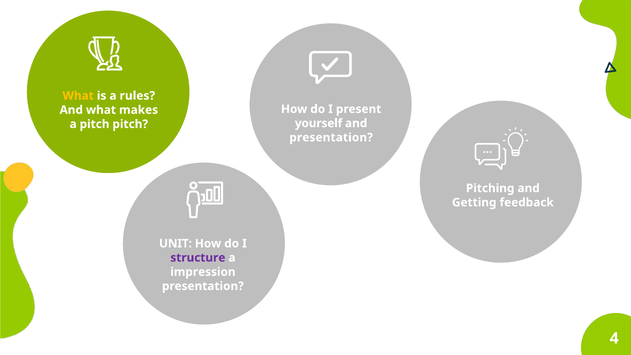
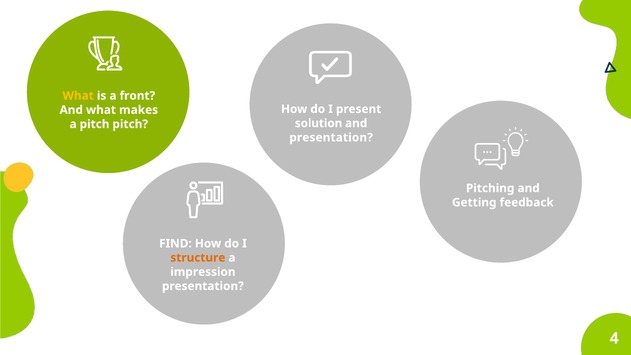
rules: rules -> front (137, 96)
yourself: yourself -> solution (319, 123)
UNIT: UNIT -> FIND (175, 243)
structure colour: purple -> orange (198, 258)
